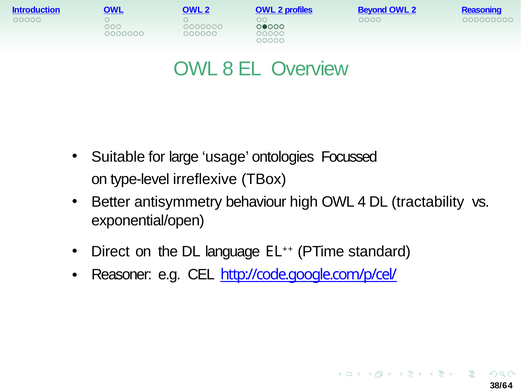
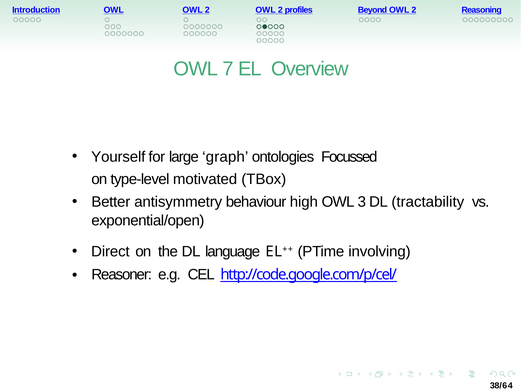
8: 8 -> 7 (228, 69)
Suitable: Suitable -> Yourself (118, 157)
usage: usage -> graph (225, 157)
irreflexive: irreflexive -> motivated (205, 179)
4: 4 -> 3 (362, 202)
standard: standard -> involving (379, 252)
